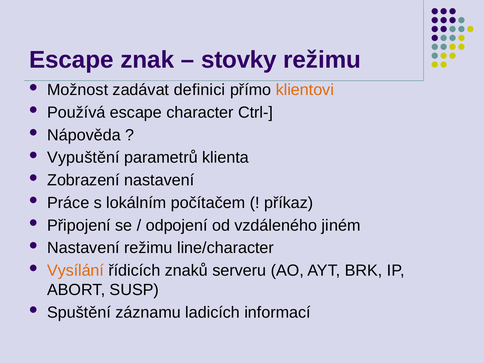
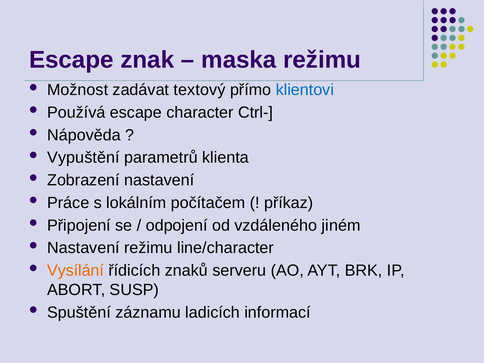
stovky: stovky -> maska (239, 60)
definici: definici -> textový (200, 90)
klientovi colour: orange -> blue (305, 90)
